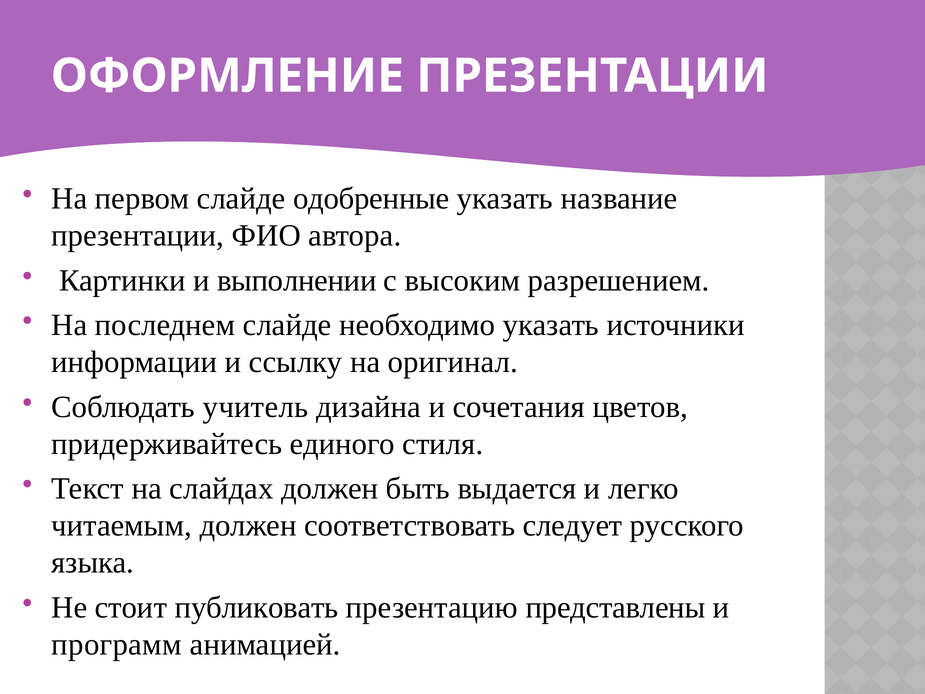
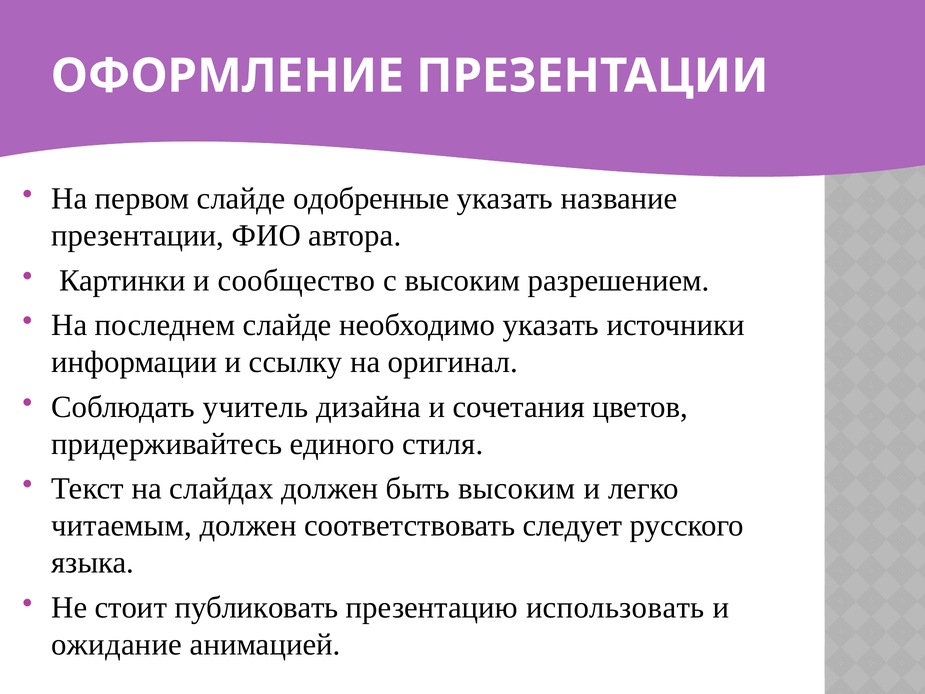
выполнении: выполнении -> сообщество (297, 280)
быть выдается: выдается -> высоким (517, 489)
представлены: представлены -> использовать (615, 607)
программ: программ -> ожидание (117, 644)
